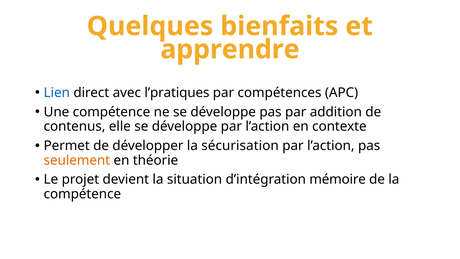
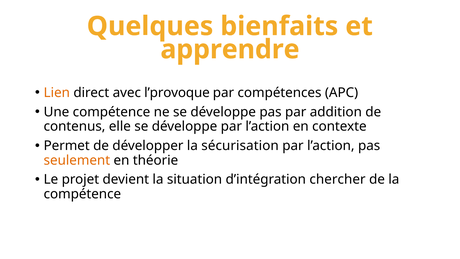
Lien colour: blue -> orange (57, 93)
l’pratiques: l’pratiques -> l’provoque (177, 93)
mémoire: mémoire -> chercher (338, 179)
